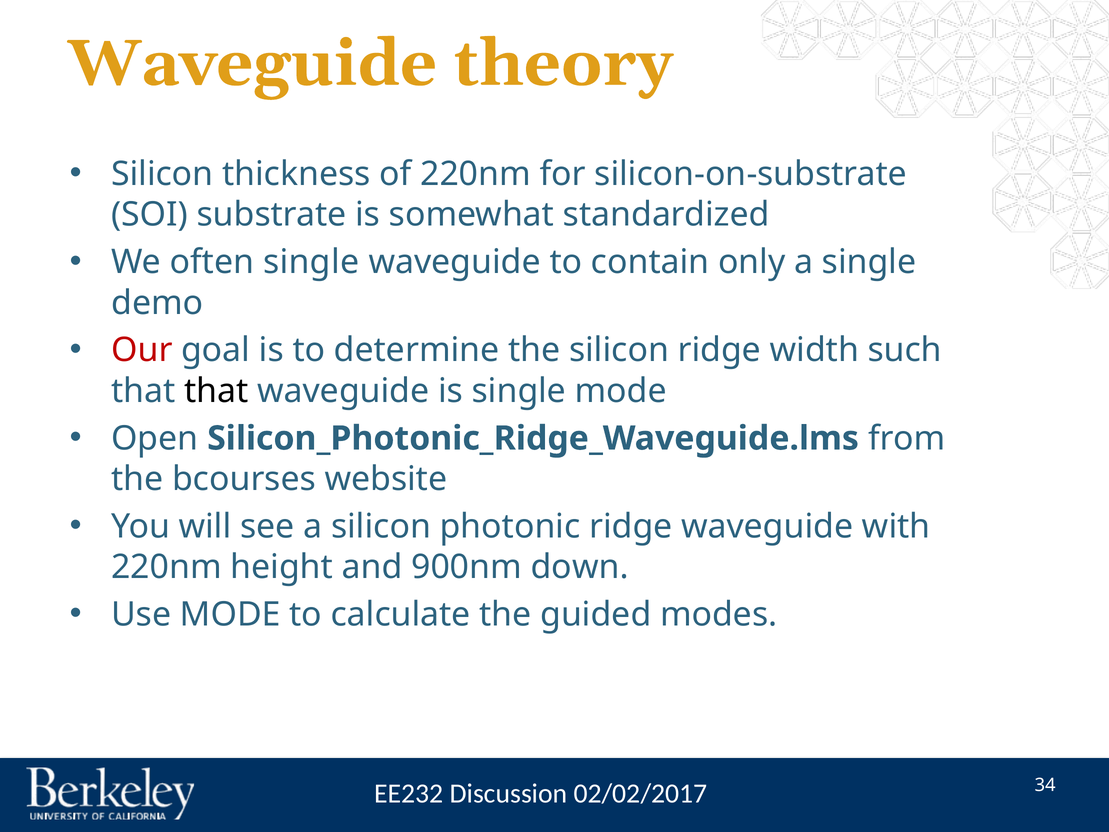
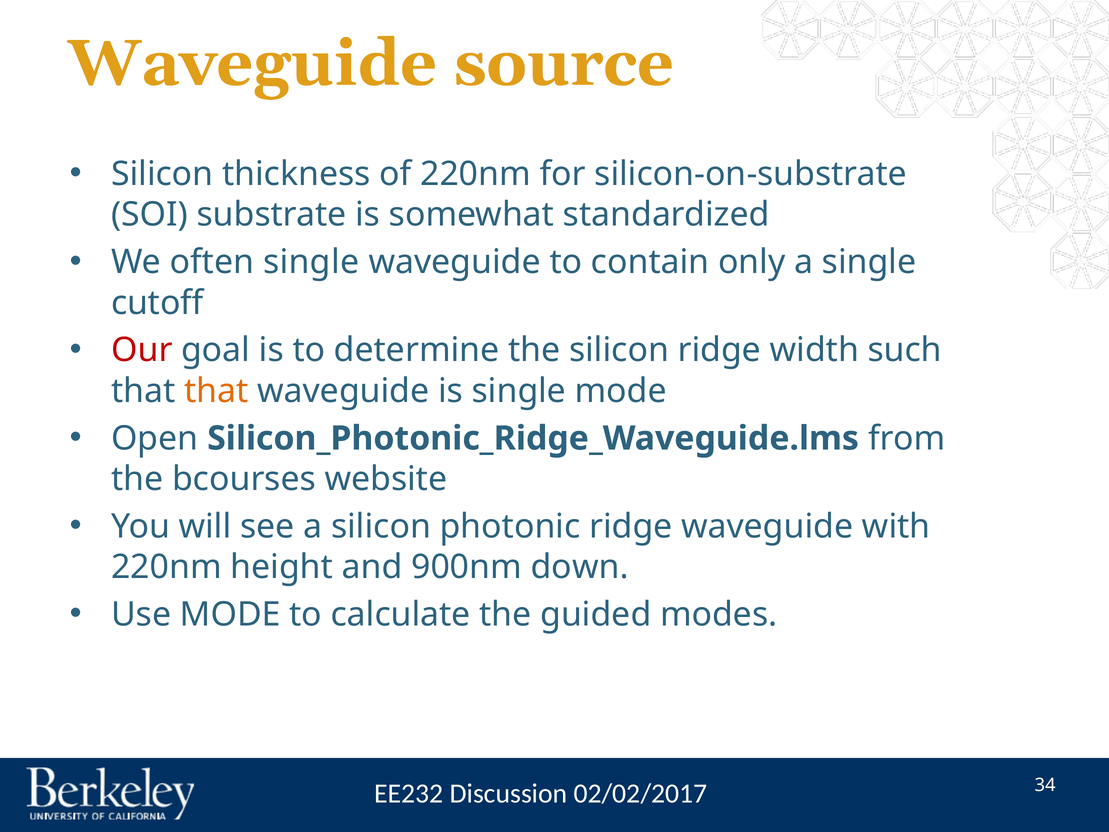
theory: theory -> source (564, 63)
demo: demo -> cutoff (157, 303)
that colour: black -> orange (216, 391)
